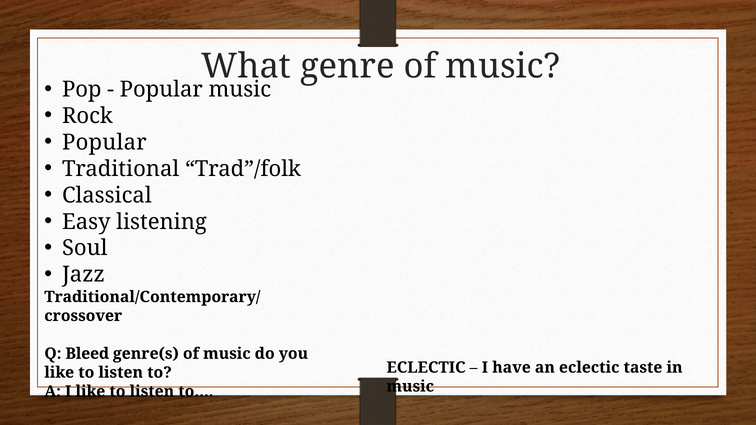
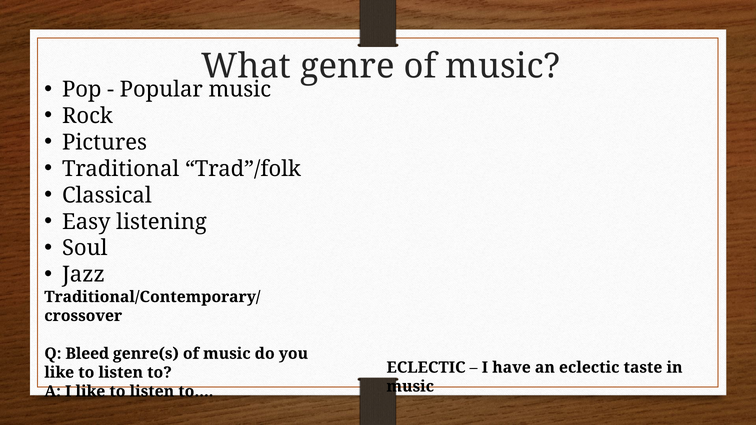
Popular: Popular -> Pictures (105, 142)
